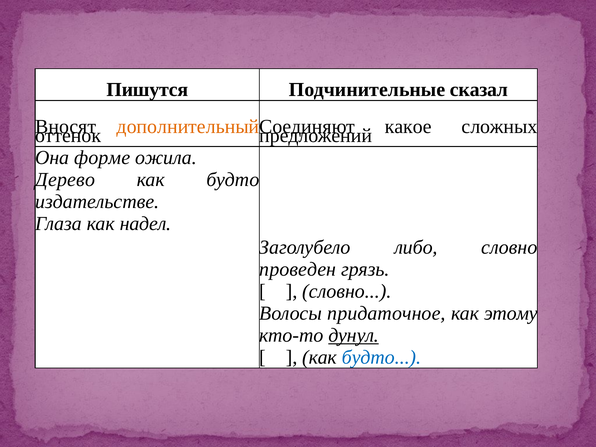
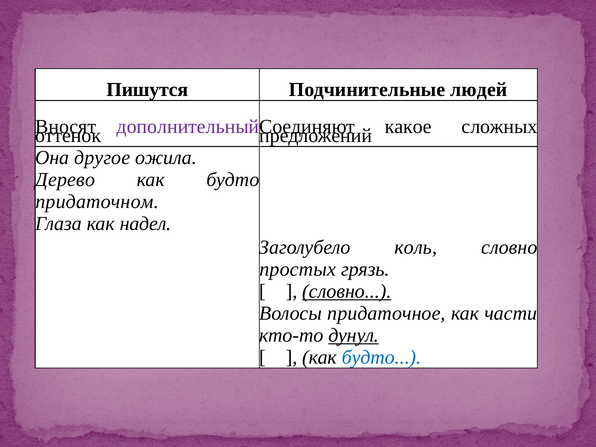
сказал: сказал -> людей (479, 90)
дополнительный colour: orange -> purple (188, 127)
форме: форме -> другое (102, 158)
издательстве: издательстве -> придаточном (97, 202)
либо: либо -> коль (416, 247)
проведен: проведен -> простых (298, 269)
словно underline: none -> present (347, 291)
этому: этому -> части (511, 313)
